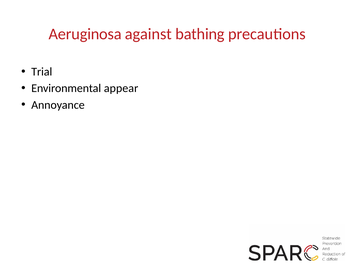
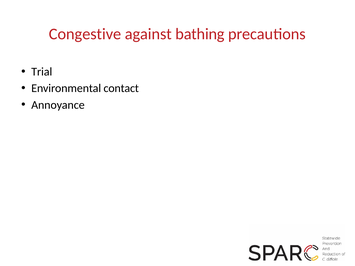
Aeruginosa: Aeruginosa -> Congestive (85, 34)
appear: appear -> contact (121, 88)
